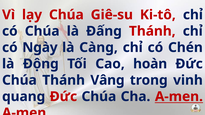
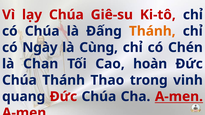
Thánh colour: red -> orange (152, 31)
Càng: Càng -> Cùng (99, 48)
Động: Động -> Chan (41, 64)
Vâng: Vâng -> Thao (107, 80)
